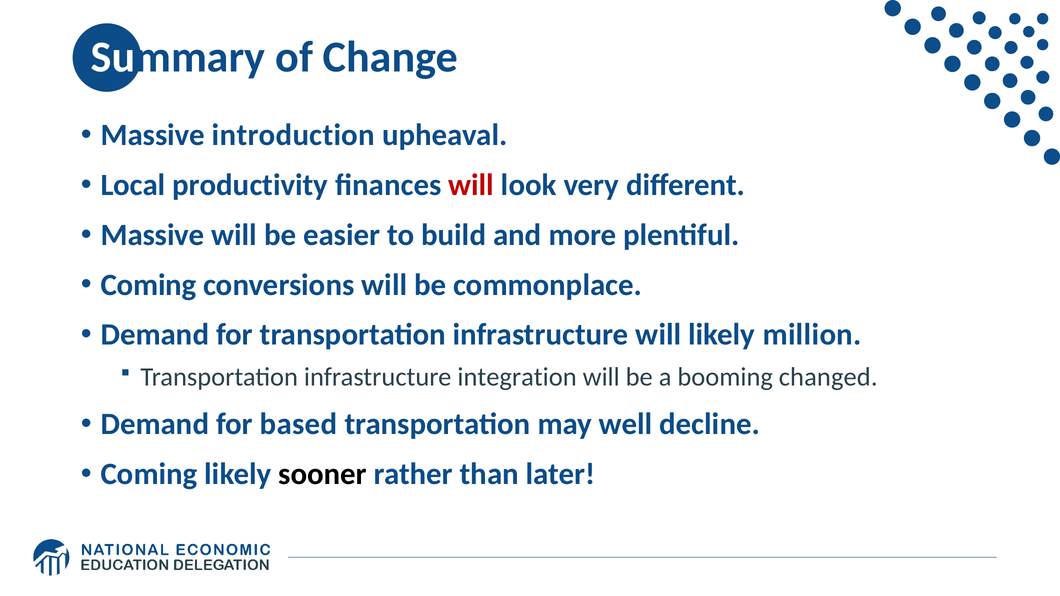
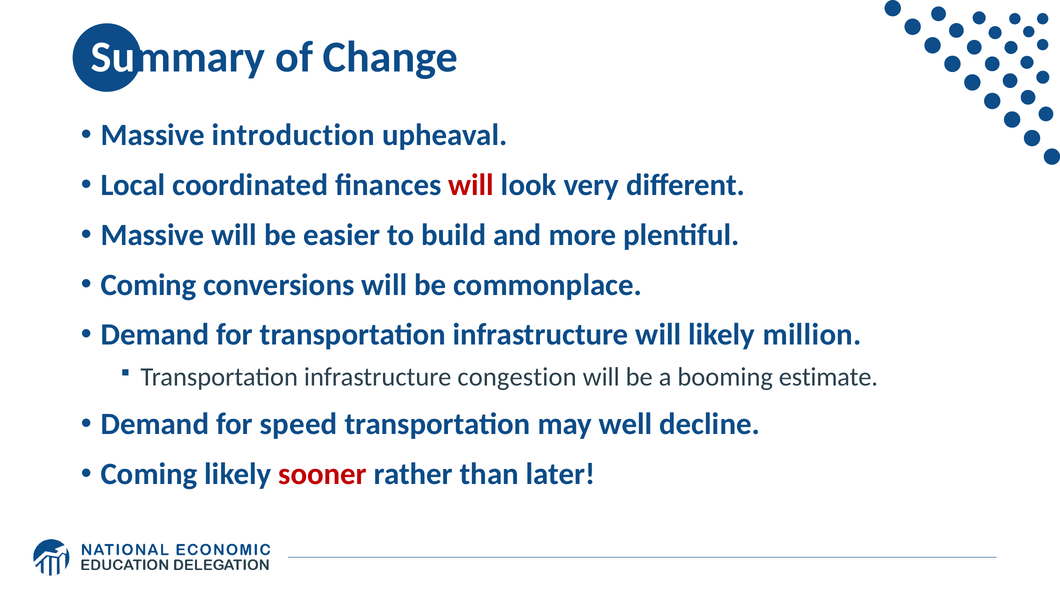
productivity: productivity -> coordinated (250, 185)
integration: integration -> congestion (517, 377)
changed: changed -> estimate (828, 377)
based: based -> speed (299, 424)
sooner colour: black -> red (323, 474)
